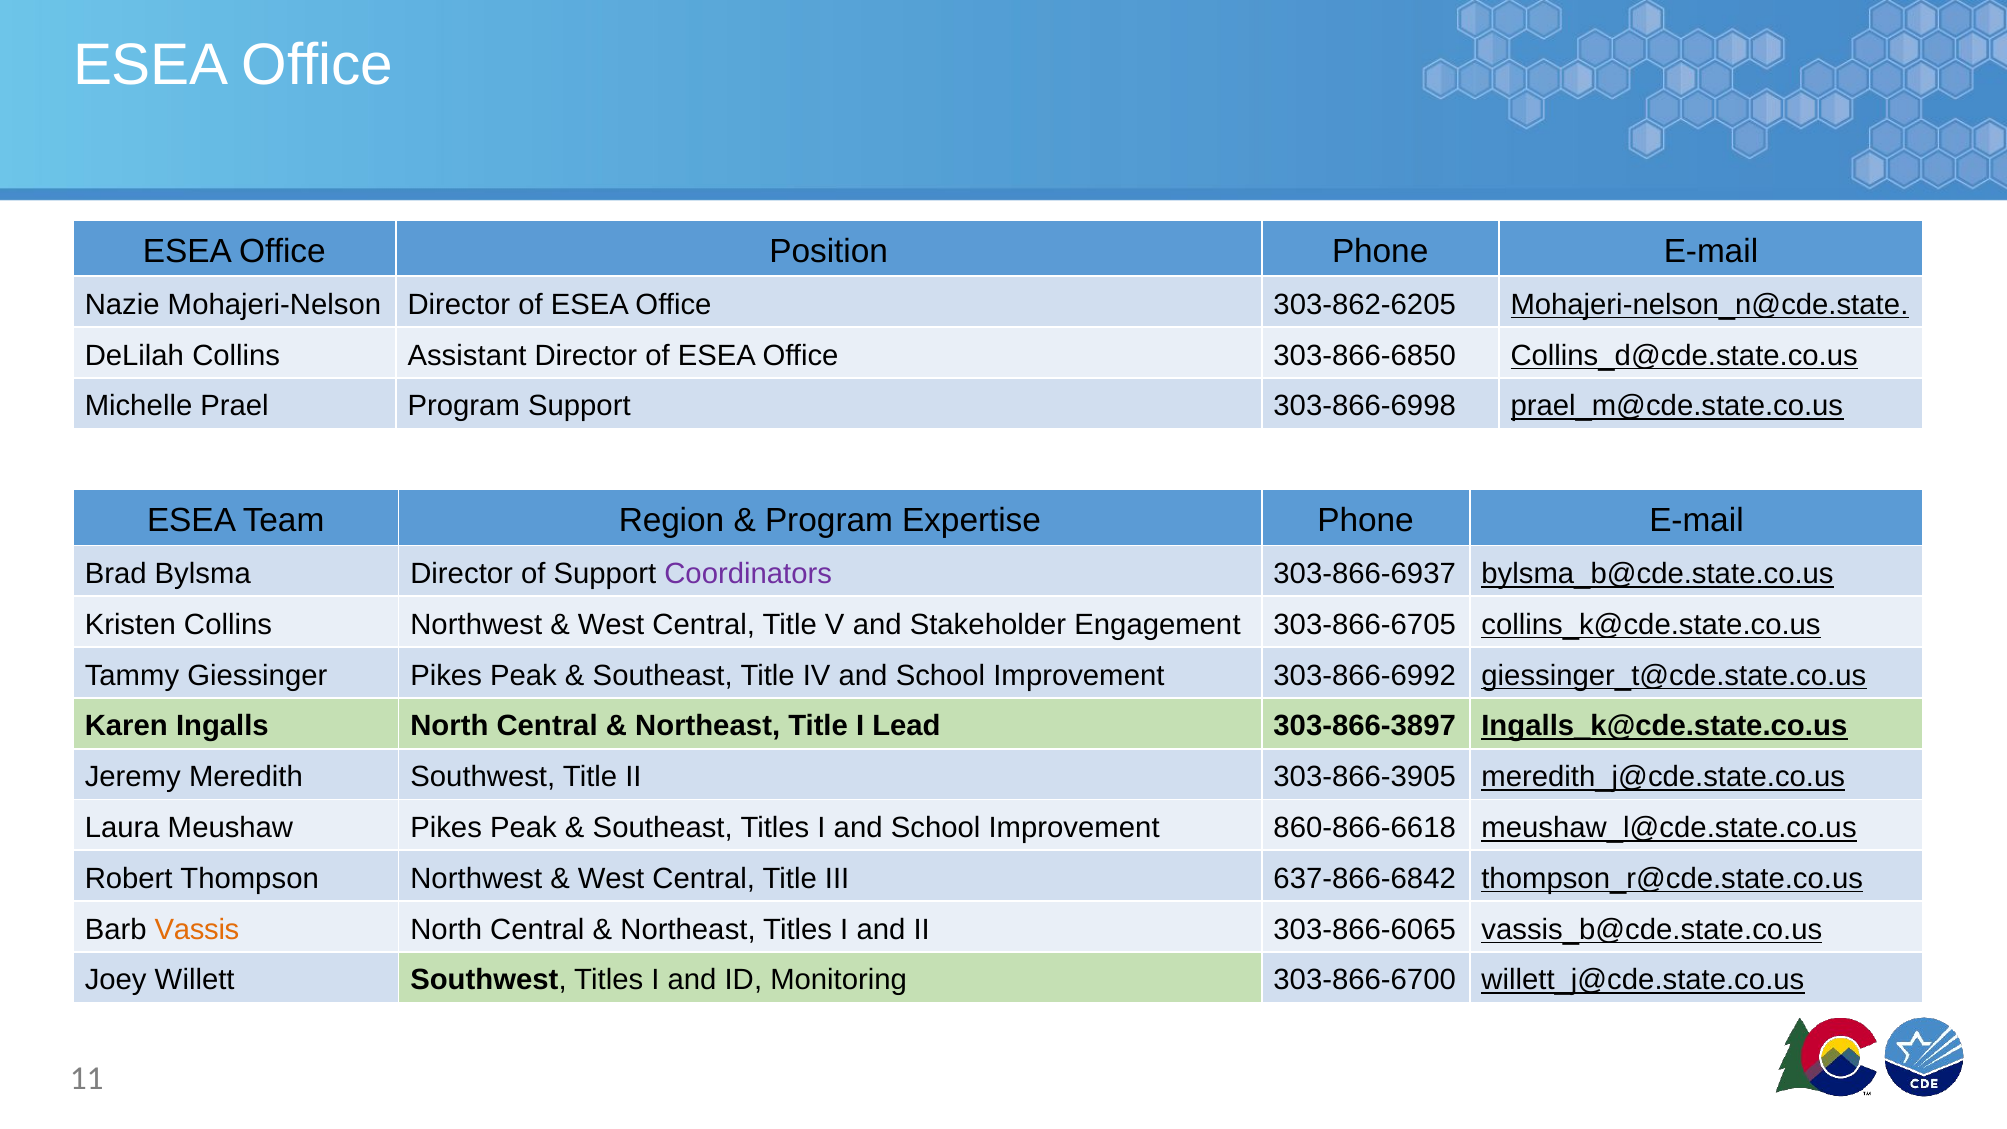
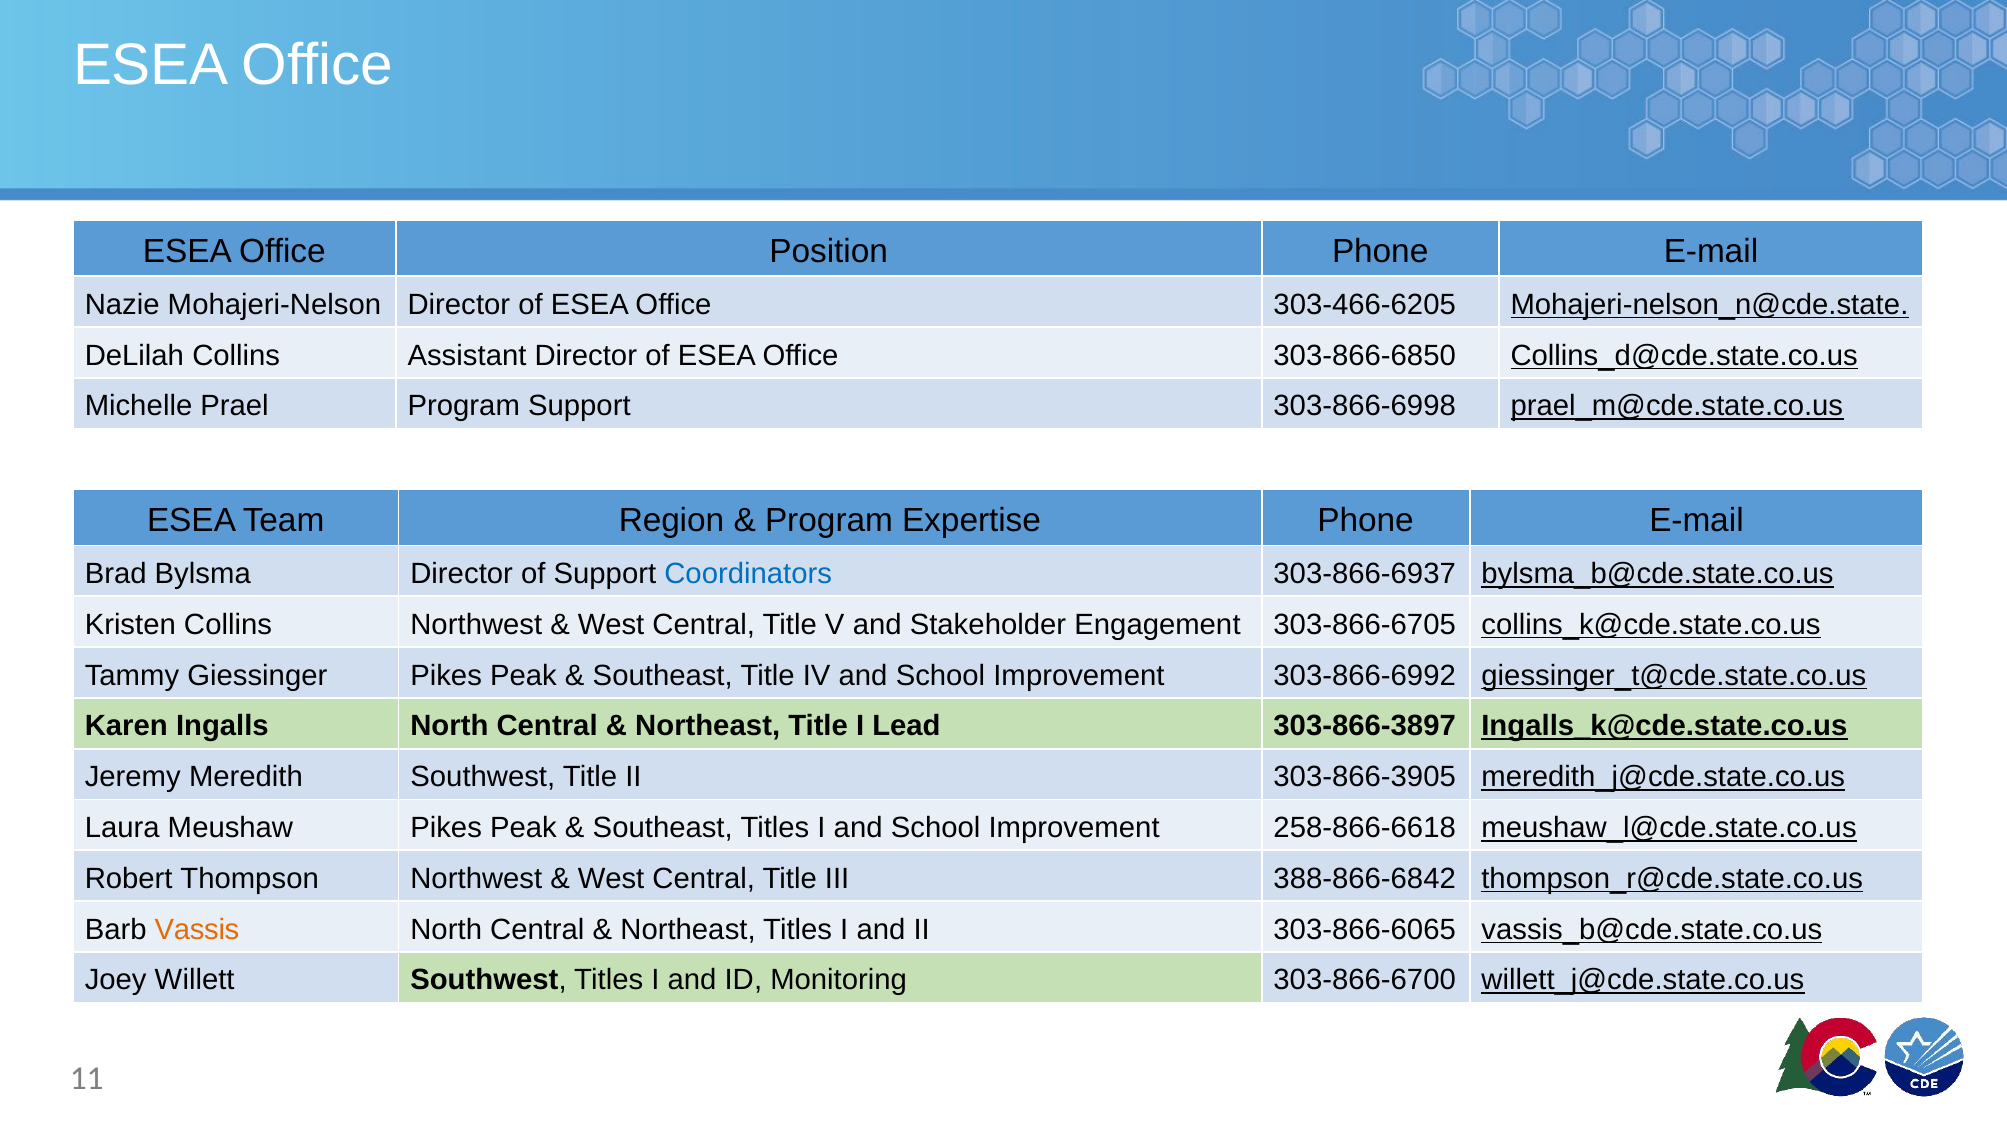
303-862-6205: 303-862-6205 -> 303-466-6205 (1365, 305)
Coordinators colour: purple -> blue (748, 574)
860-866-6618: 860-866-6618 -> 258-866-6618 (1365, 828)
637-866-6842: 637-866-6842 -> 388-866-6842 (1365, 879)
